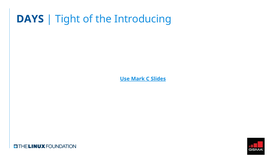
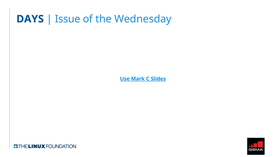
Tight: Tight -> Issue (68, 19)
Introducing: Introducing -> Wednesday (143, 19)
